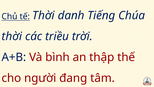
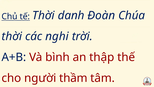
Tiếng: Tiếng -> Đoàn (101, 15)
triều: triều -> nghi (57, 36)
đang: đang -> thầm (73, 78)
